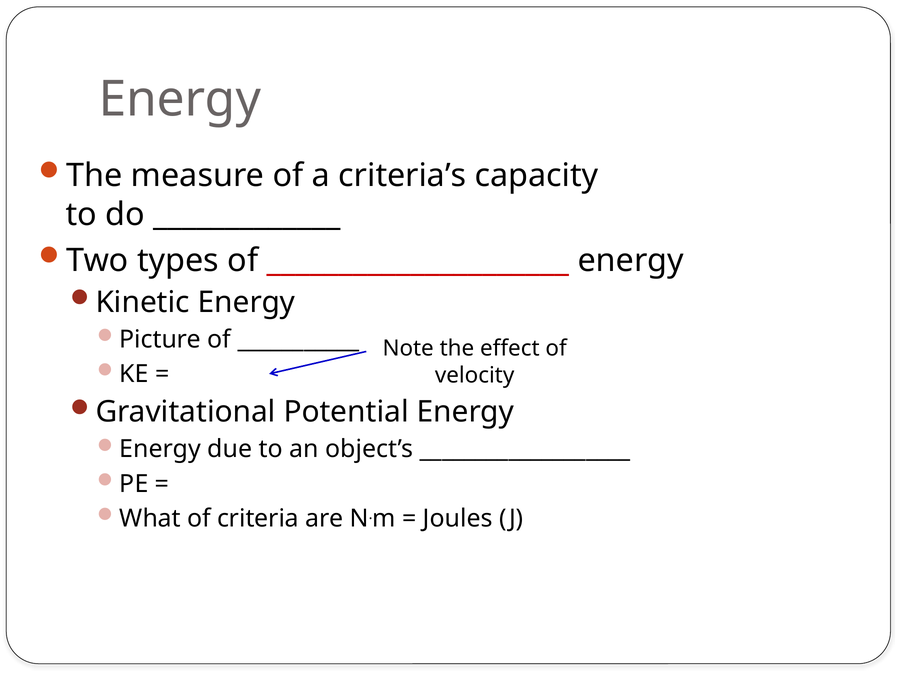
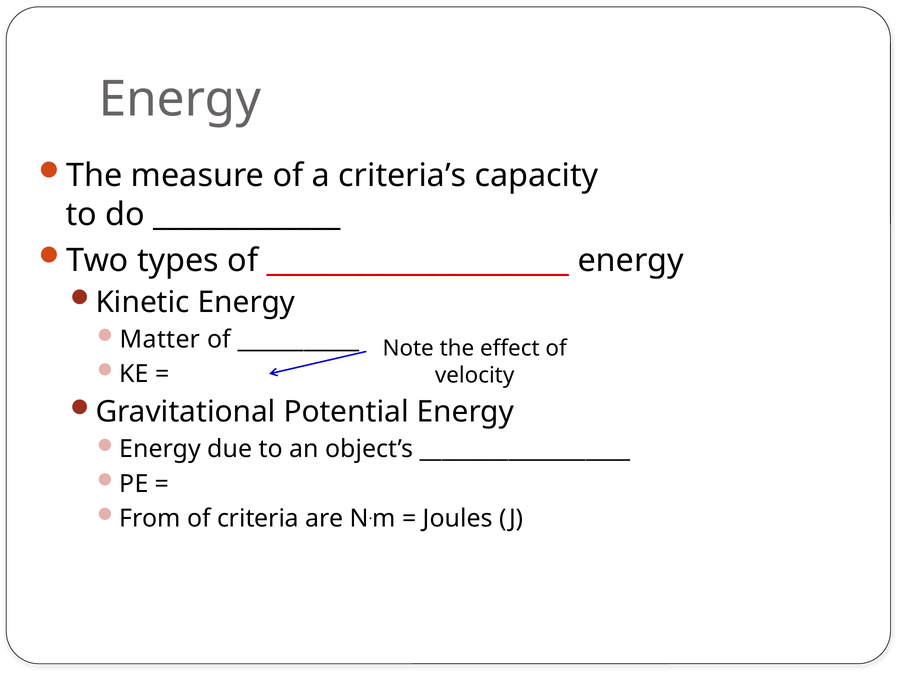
Picture: Picture -> Matter (160, 340)
What: What -> From (150, 518)
